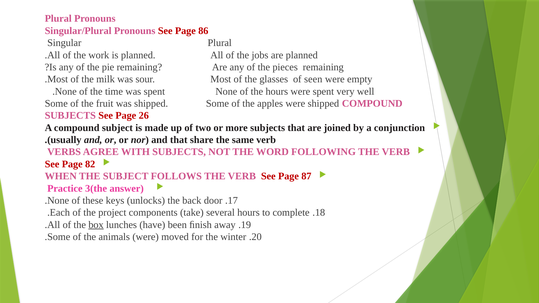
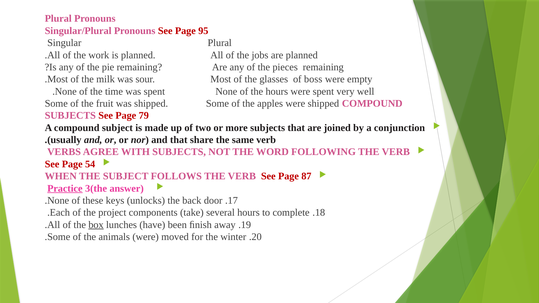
86: 86 -> 95 (203, 31)
seen: seen -> boss (313, 79)
26: 26 -> 79 (144, 116)
82: 82 -> 54 (90, 164)
Practice underline: none -> present (65, 188)
